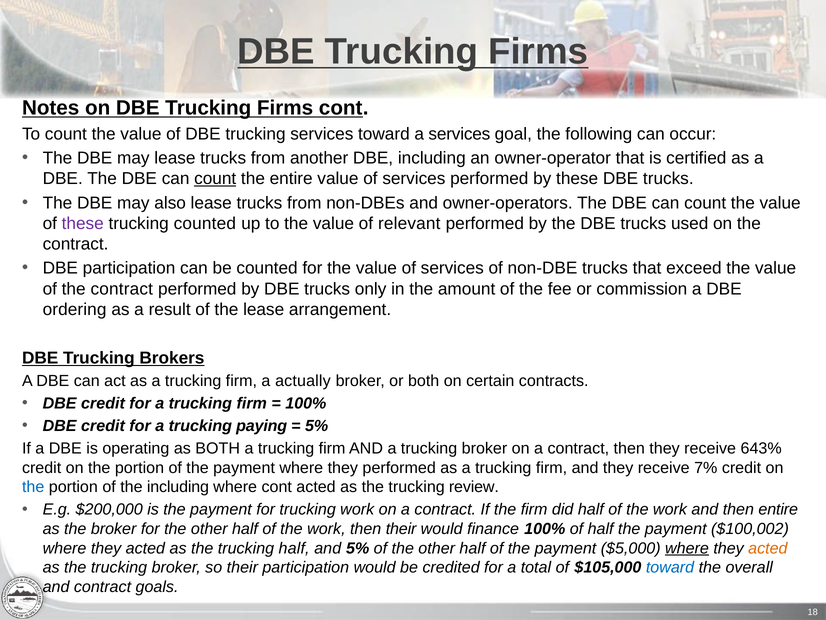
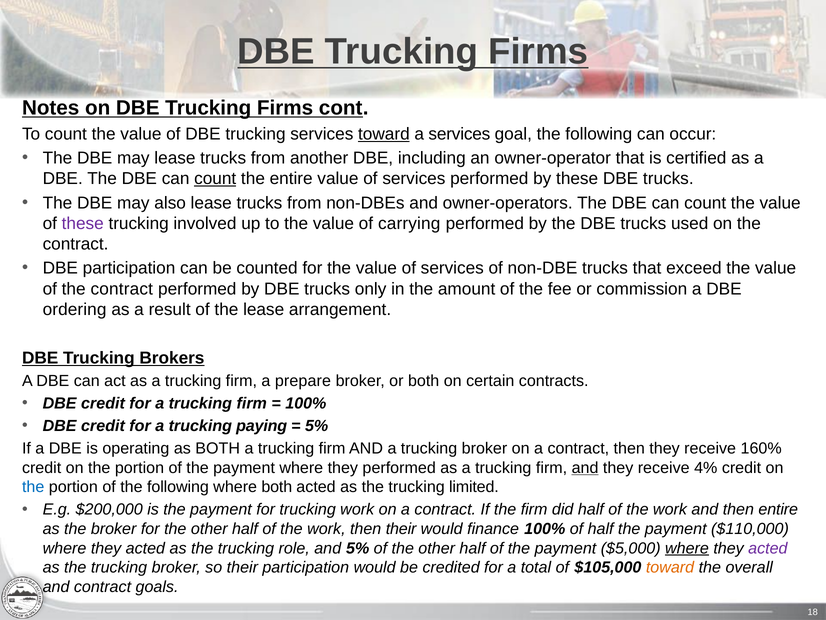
toward underline: none -> present (384, 134)
trucking counted: counted -> involved (205, 223)
relevant: relevant -> carrying (409, 223)
actually: actually -> prepare (303, 381)
643%: 643% -> 160% (761, 448)
and underline: none -> present (585, 467)
7%: 7% -> 4% (706, 467)
of the including: including -> following (178, 487)
where cont: cont -> both (277, 487)
review: review -> limited (474, 487)
$100,002: $100,002 -> $110,000 (750, 529)
trucking half: half -> role (294, 548)
acted colour: orange -> purple (768, 548)
toward colour: blue -> orange (670, 567)
